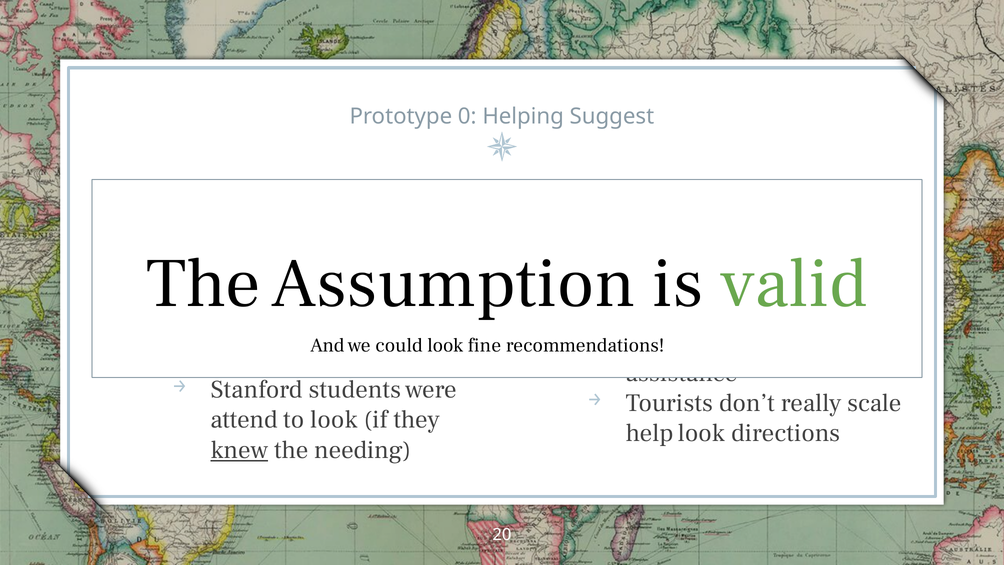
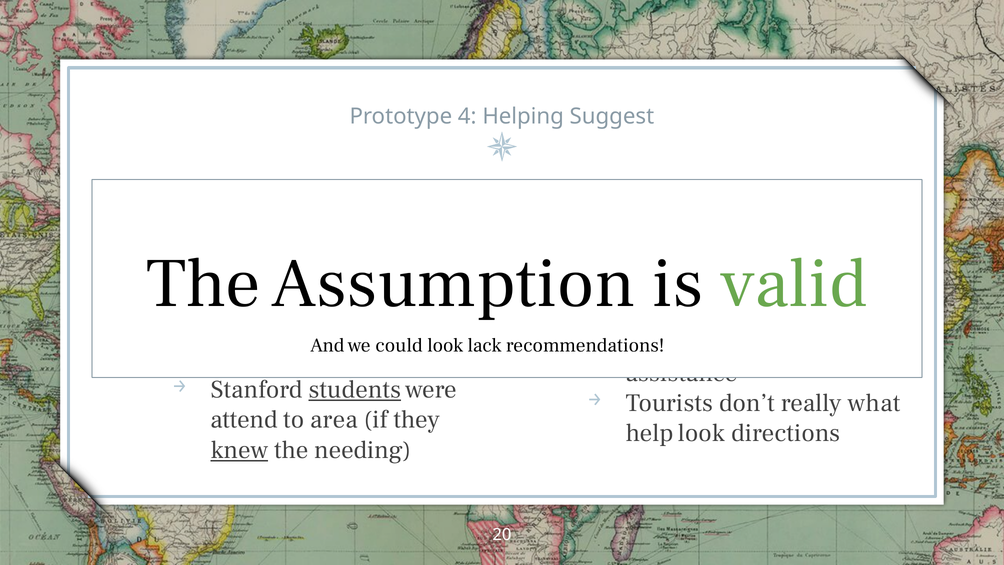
0: 0 -> 4 (467, 116)
look fine: fine -> lack (485, 345)
students underline: none -> present (355, 389)
scale: scale -> what (874, 403)
to look: look -> area (334, 420)
